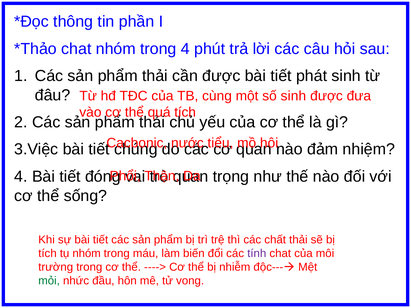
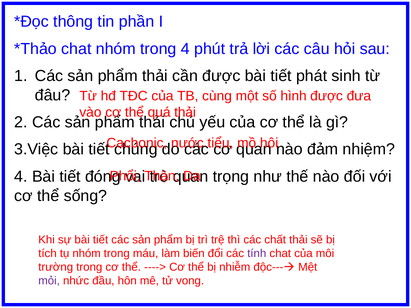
số sinh: sinh -> hình (294, 96)
quá tích: tích -> thải (185, 112)
mỏi colour: green -> purple (49, 281)
